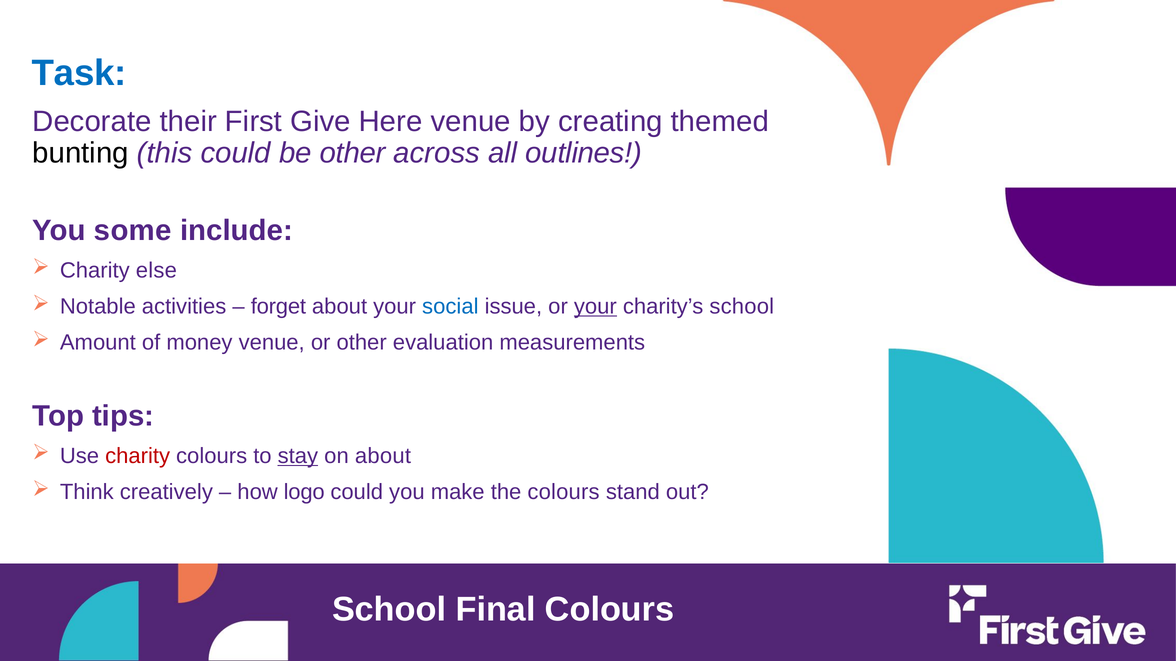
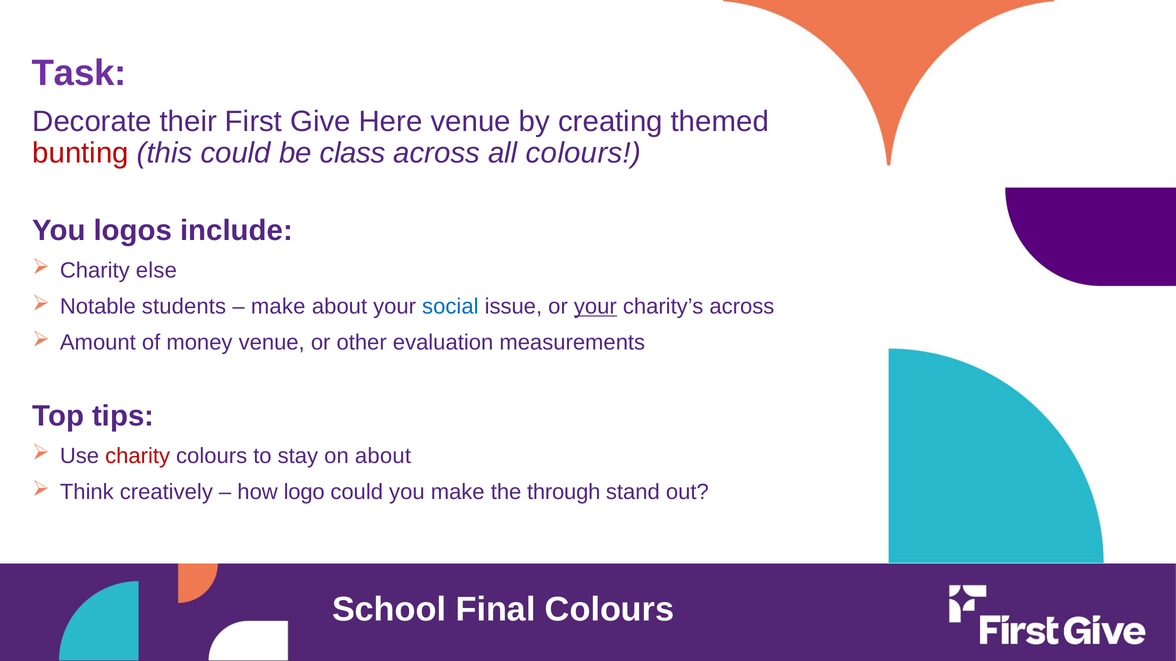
Task colour: blue -> purple (79, 73)
bunting colour: black -> red (81, 153)
be other: other -> class (353, 153)
all outlines: outlines -> colours (583, 153)
some: some -> logos (133, 231)
activities: activities -> students (184, 307)
forget: forget -> make (278, 307)
charity’s school: school -> across (742, 307)
stay underline: present -> none (298, 456)
the colours: colours -> through (564, 492)
